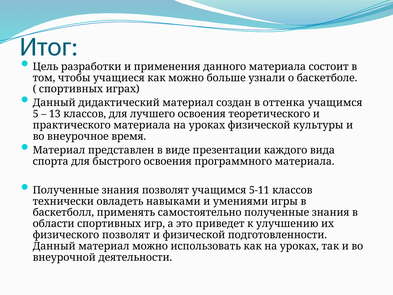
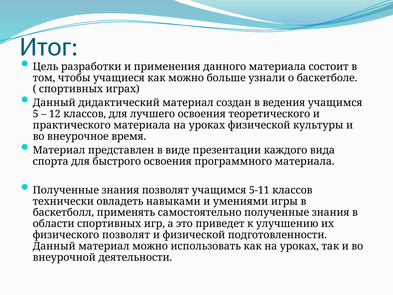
оттенка: оттенка -> ведения (284, 103)
13: 13 -> 12 (55, 114)
